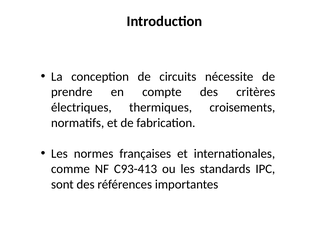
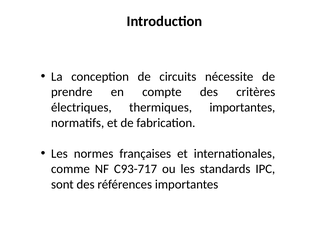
thermiques croisements: croisements -> importantes (242, 107)
C93-413: C93-413 -> C93-717 (136, 169)
